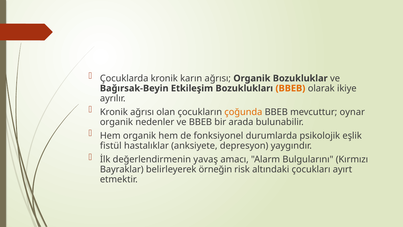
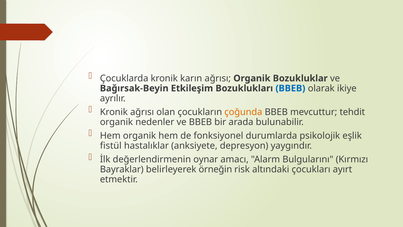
BBEB colour: orange -> blue (290, 88)
oynar: oynar -> tehdit (352, 112)
yavaş: yavaş -> oynar (206, 159)
